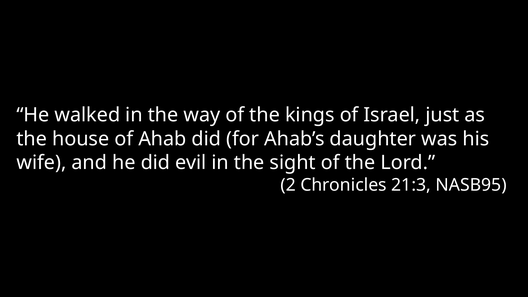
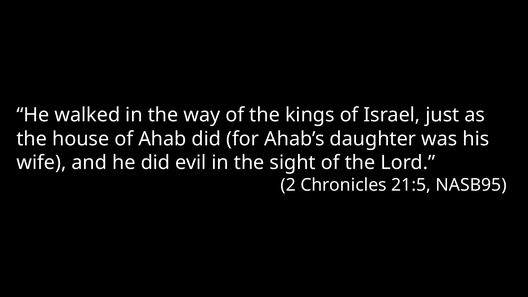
21:3: 21:3 -> 21:5 (411, 185)
